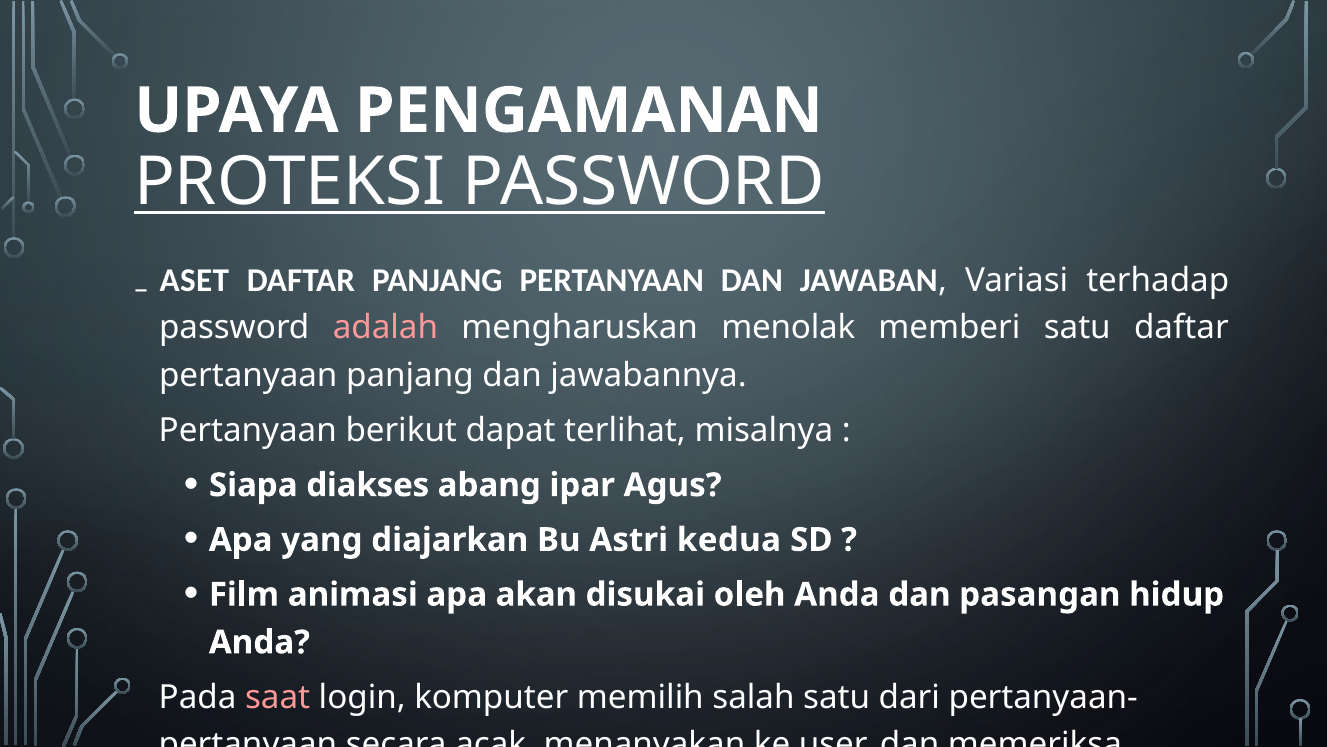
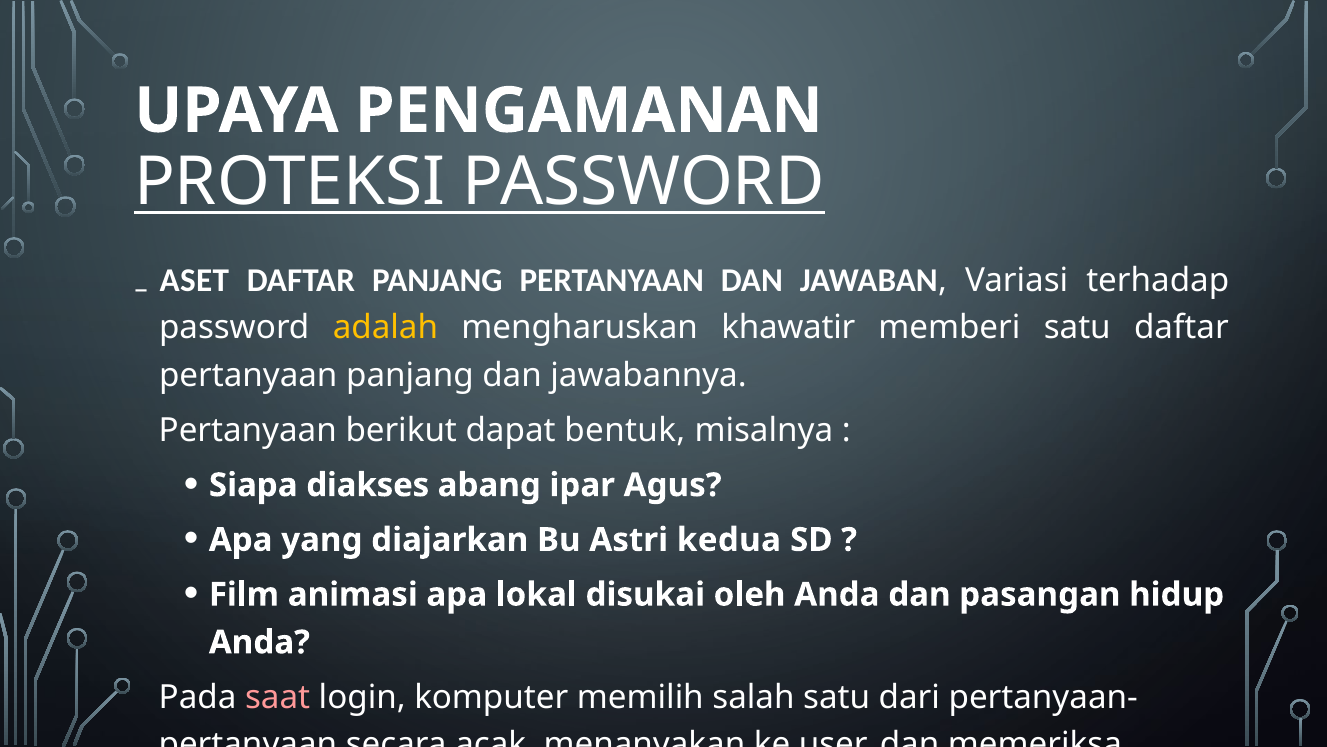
adalah colour: pink -> yellow (385, 328)
menolak: menolak -> khawatir (788, 328)
terlihat: terlihat -> bentuk (625, 430)
akan: akan -> lokal (536, 594)
